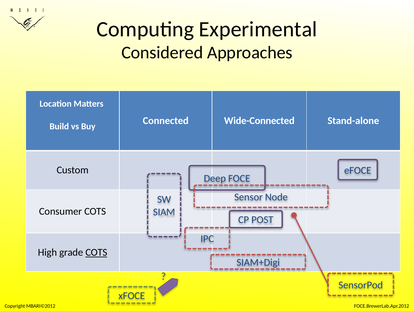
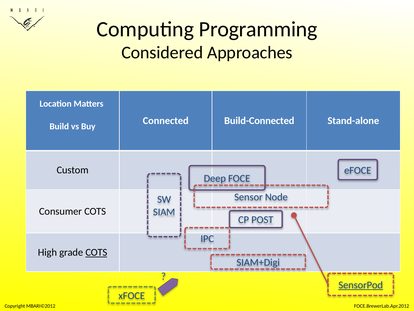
Experimental: Experimental -> Programming (258, 29)
Wide-Connected: Wide-Connected -> Build-Connected (259, 121)
SensorPod underline: none -> present (361, 285)
